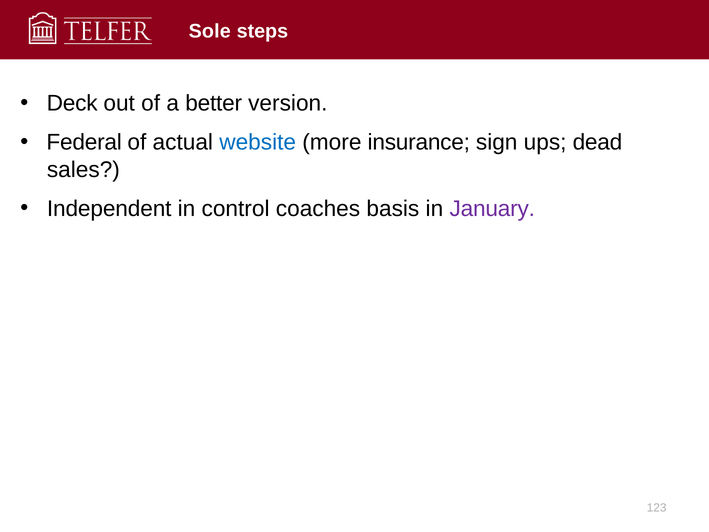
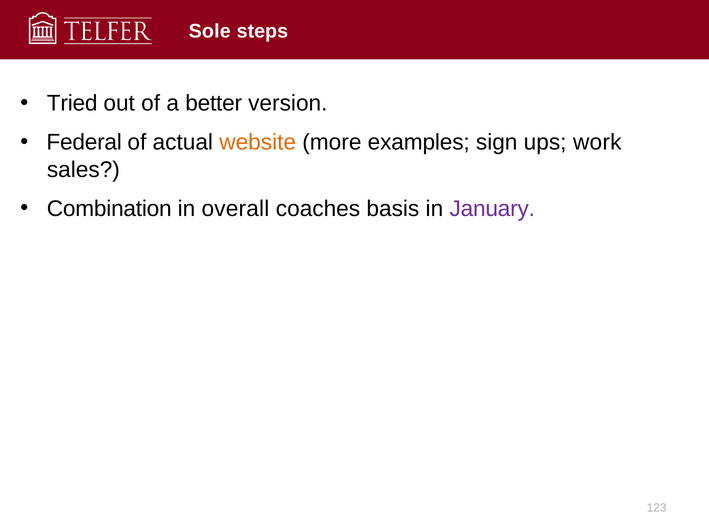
Deck: Deck -> Tried (72, 103)
website colour: blue -> orange (258, 142)
insurance: insurance -> examples (419, 142)
dead: dead -> work (597, 142)
Independent: Independent -> Combination (109, 208)
control: control -> overall (235, 208)
